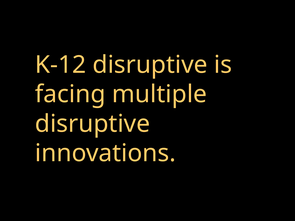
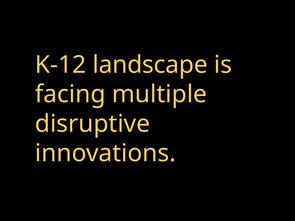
K-12 disruptive: disruptive -> landscape (150, 65)
